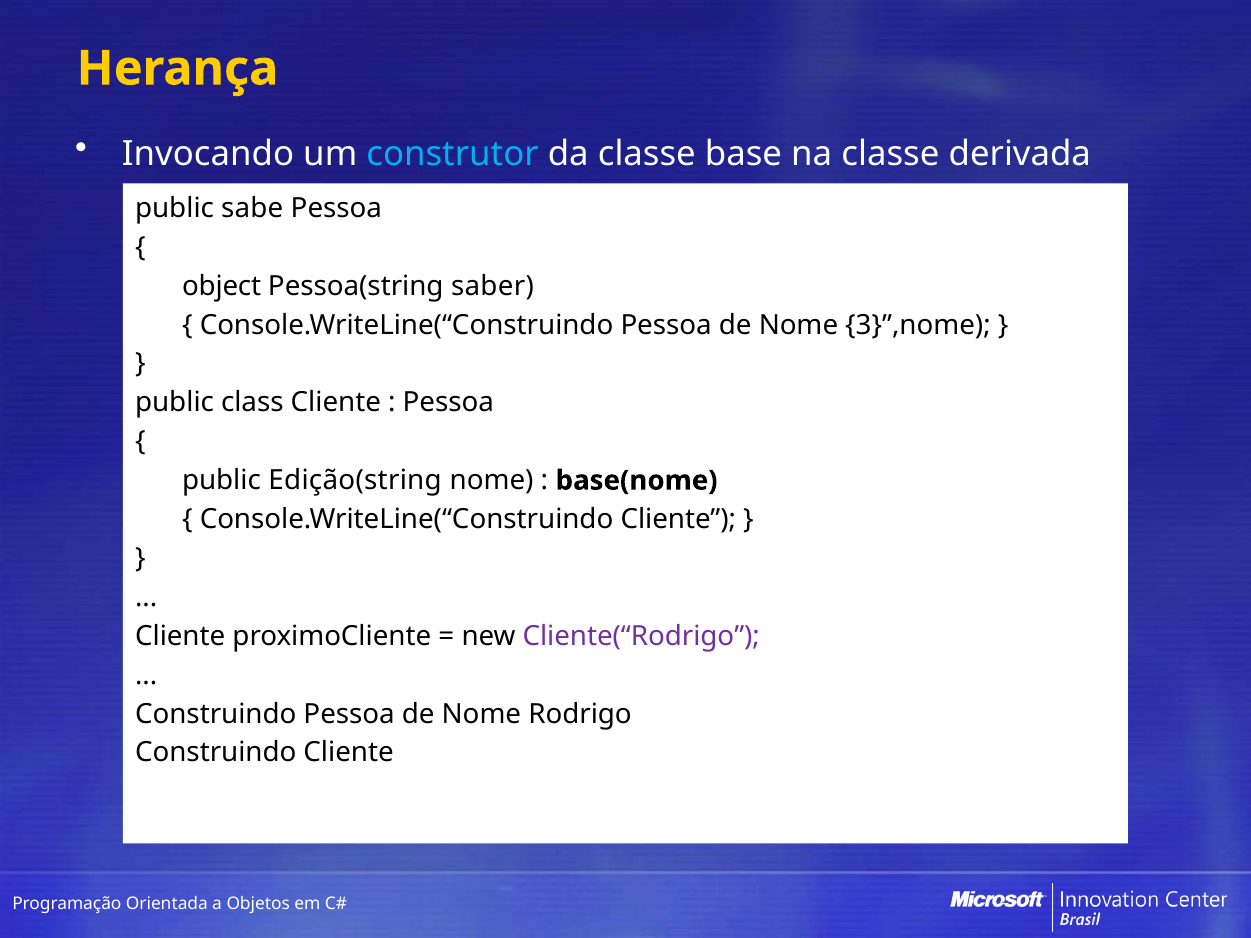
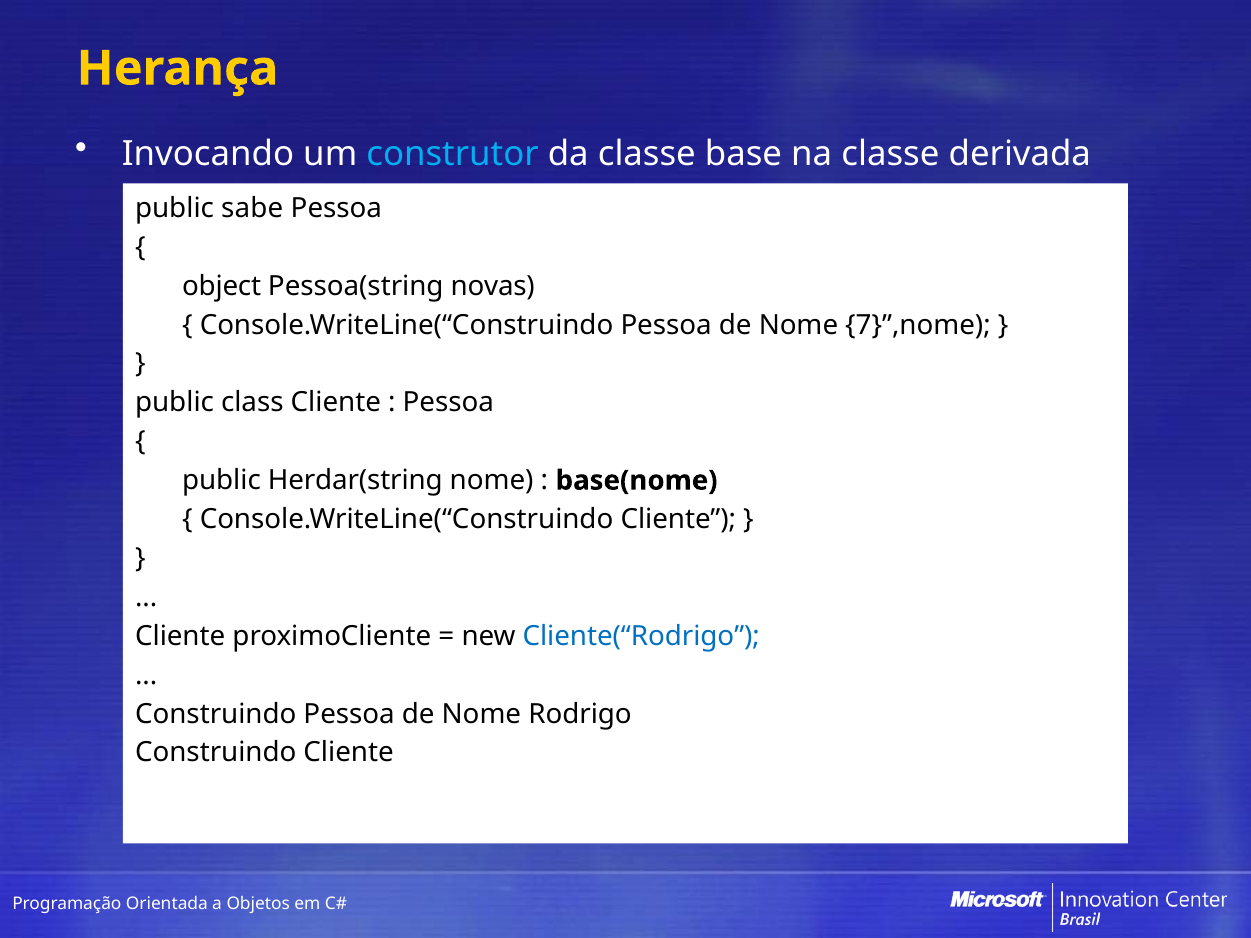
saber: saber -> novas (493, 286)
3}”,nome: 3}”,nome -> 7}”,nome (918, 325)
Edição(string: Edição(string -> Herdar(string (355, 481)
Cliente(“Rodrigo colour: purple -> blue (641, 636)
